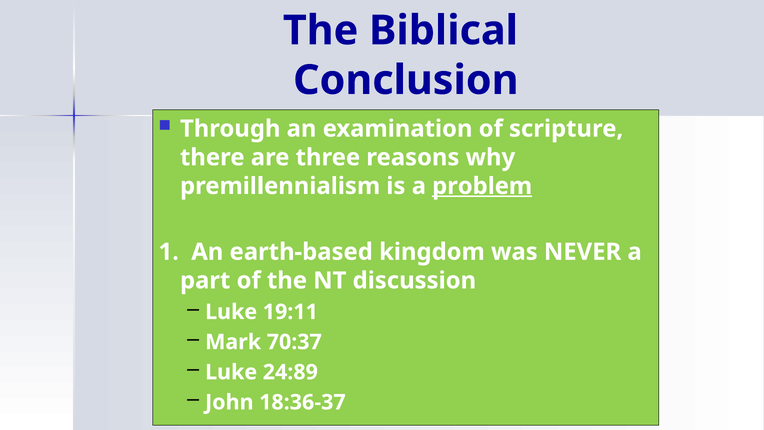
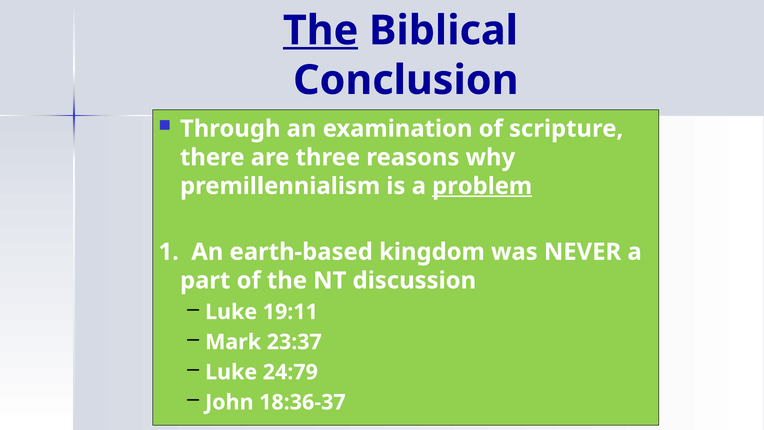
The underline: none -> present (321, 31)
70:37: 70:37 -> 23:37 (294, 342)
24:89: 24:89 -> 24:79 (290, 372)
